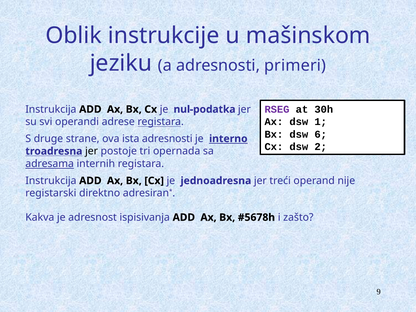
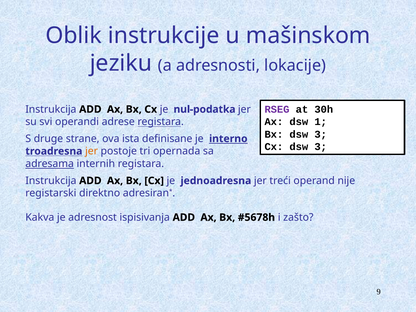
primeri: primeri -> lokacije (295, 65)
Bx dsw 6: 6 -> 3 (321, 134)
ista adresnosti: adresnosti -> definisane (167, 139)
Cx dsw 2: 2 -> 3 (321, 147)
jer colour: black -> orange (92, 151)
